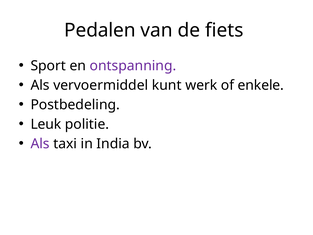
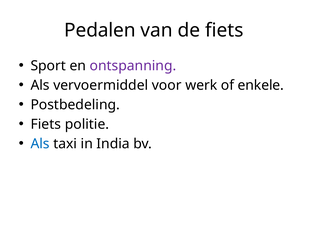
kunt: kunt -> voor (167, 85)
Leuk: Leuk -> Fiets (46, 124)
Als colour: purple -> blue (40, 144)
